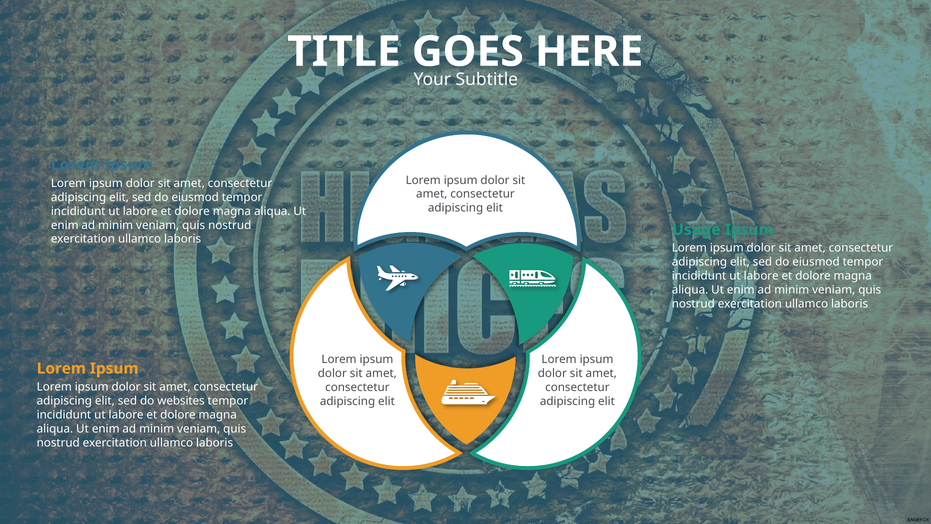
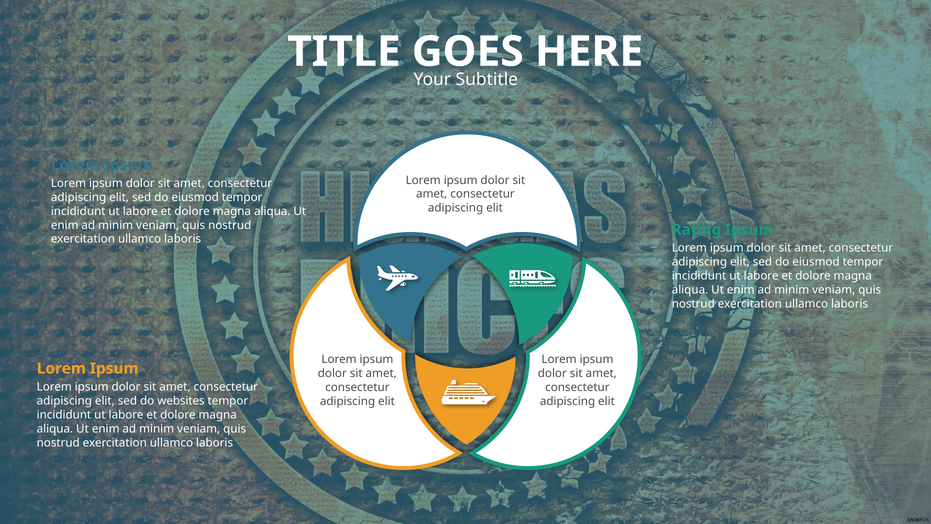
Usage: Usage -> Rating (696, 230)
